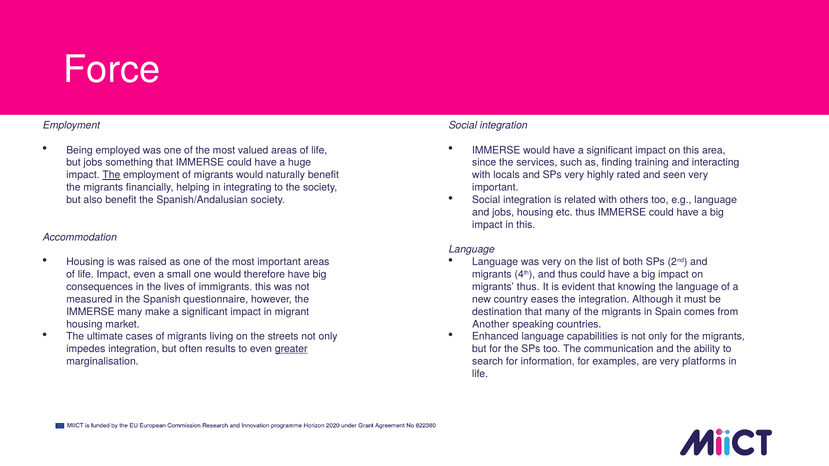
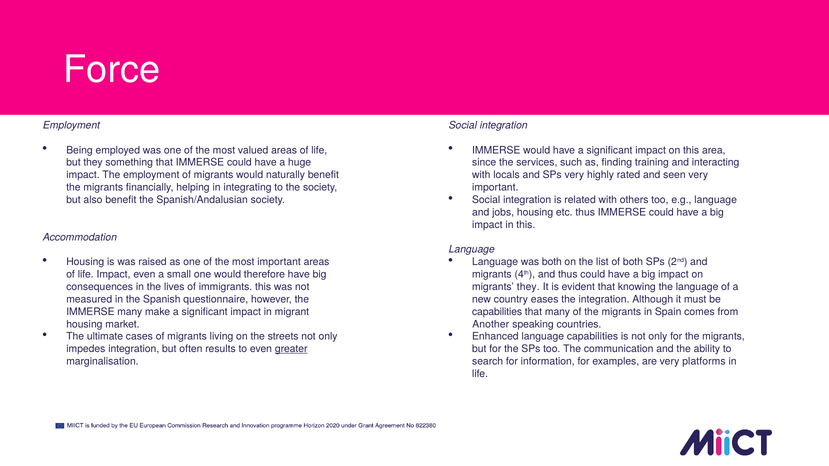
but jobs: jobs -> they (93, 163)
The underline: present -> none (111, 175)
was very: very -> both (552, 262)
migrants thus: thus -> they (528, 287)
destination: destination -> capabilities (497, 312)
